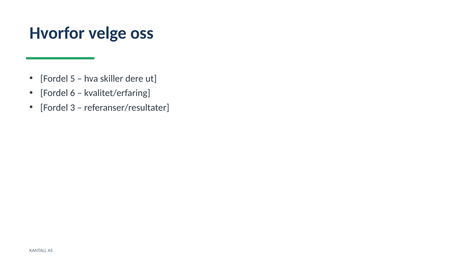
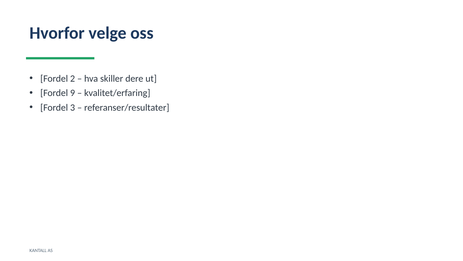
5: 5 -> 2 (73, 78)
6: 6 -> 9 (73, 93)
